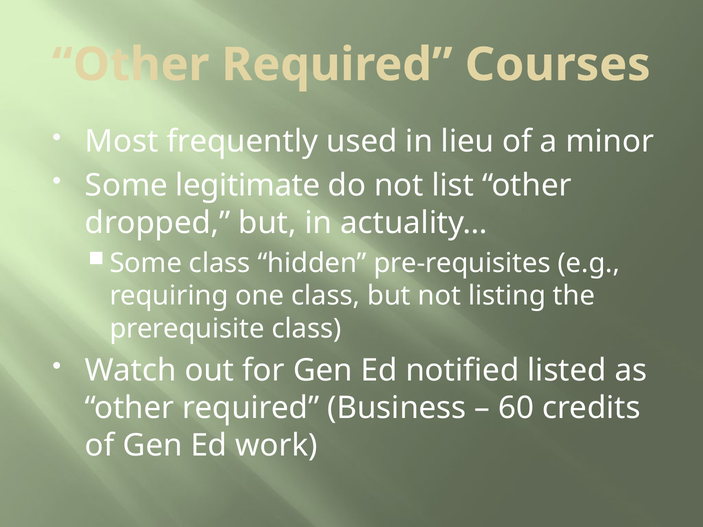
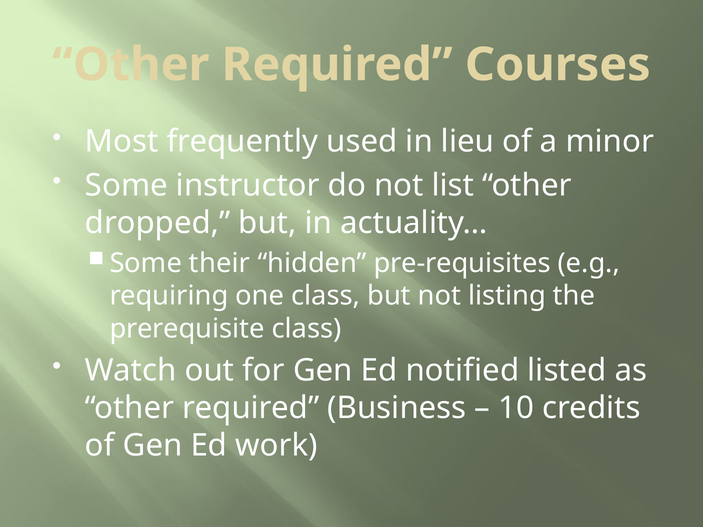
legitimate: legitimate -> instructor (248, 185)
Some class: class -> their (220, 263)
60: 60 -> 10 (516, 408)
